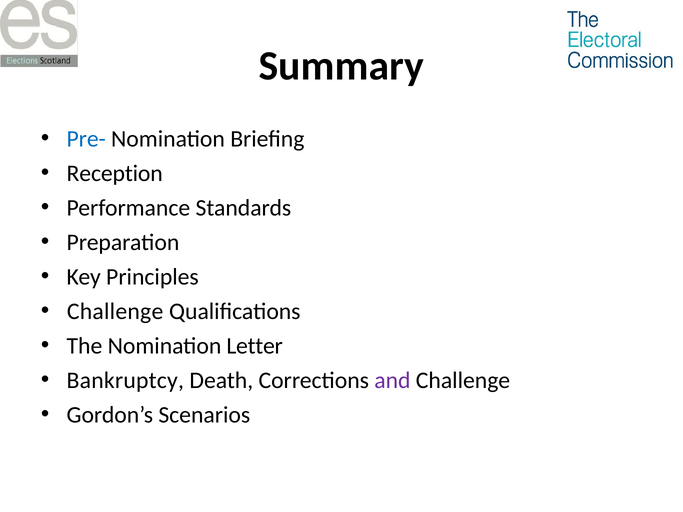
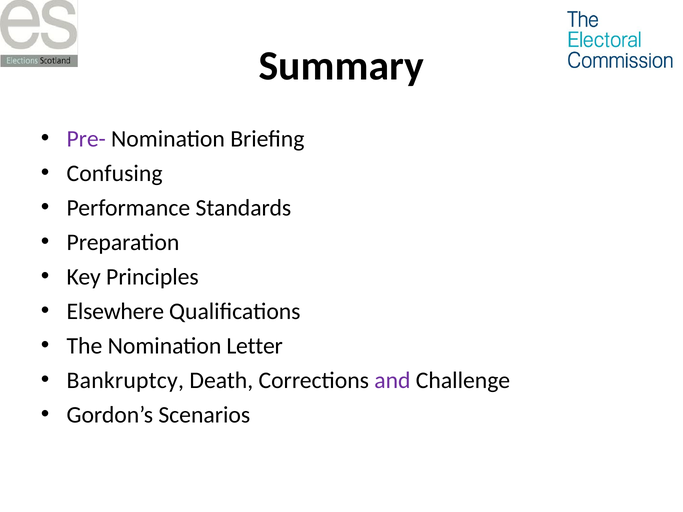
Pre- colour: blue -> purple (86, 139)
Reception: Reception -> Confusing (115, 173)
Challenge: Challenge -> Elsewhere (115, 311)
